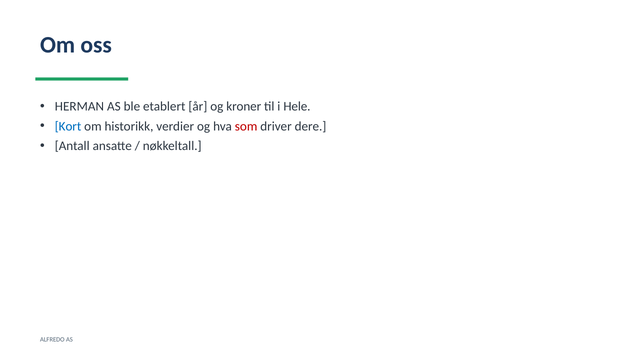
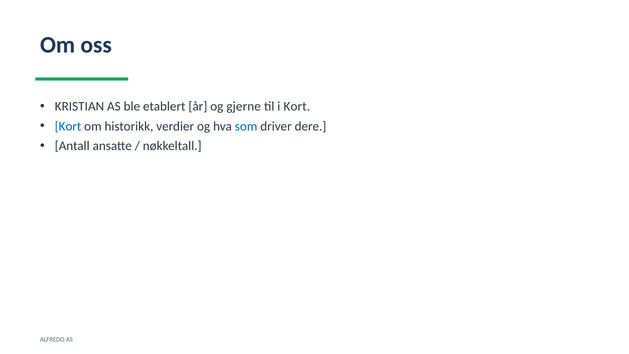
HERMAN: HERMAN -> KRISTIAN (79, 107)
kroner: kroner -> gjerne (244, 107)
i Hele: Hele -> Kort (297, 107)
som colour: red -> blue (246, 126)
